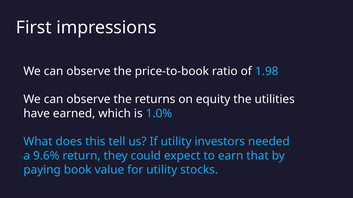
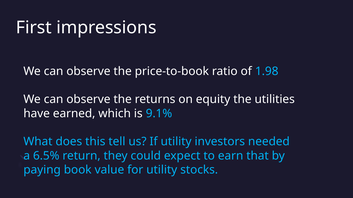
1.0%: 1.0% -> 9.1% (159, 114)
9.6%: 9.6% -> 6.5% (46, 156)
